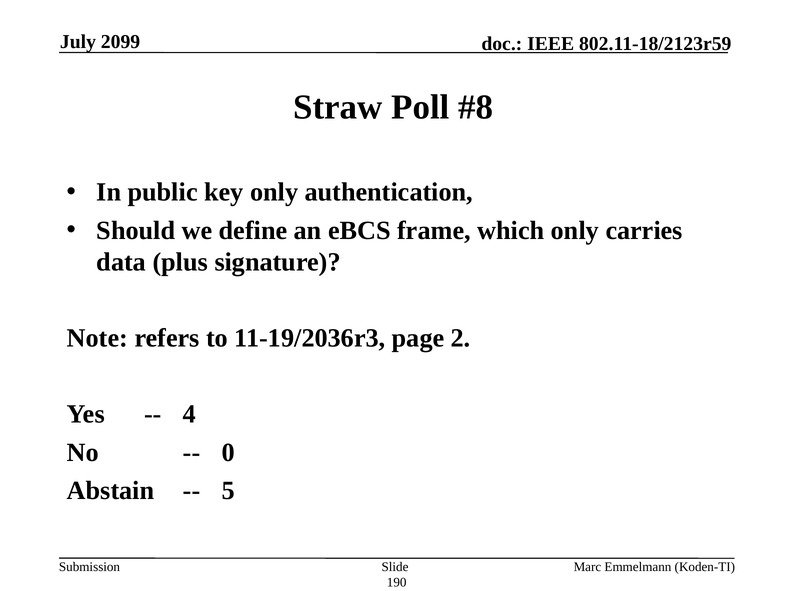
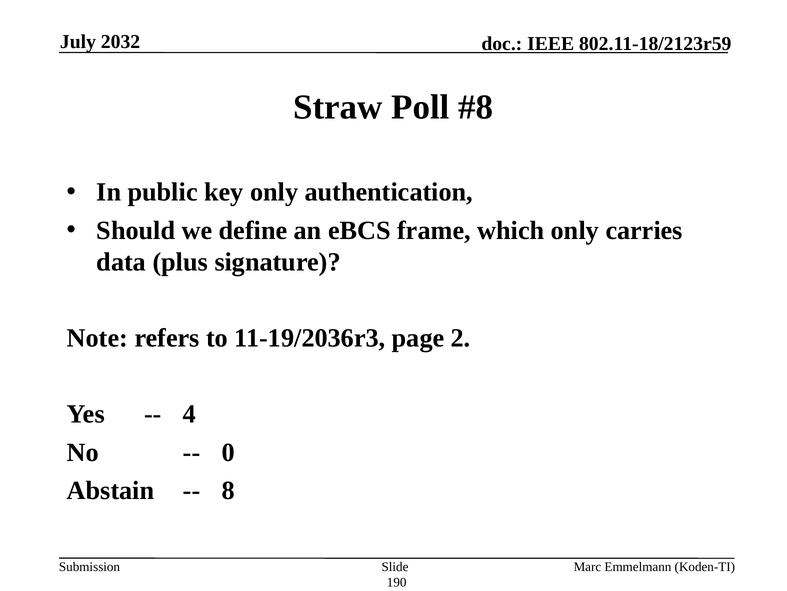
2099: 2099 -> 2032 (121, 42)
5: 5 -> 8 (228, 490)
